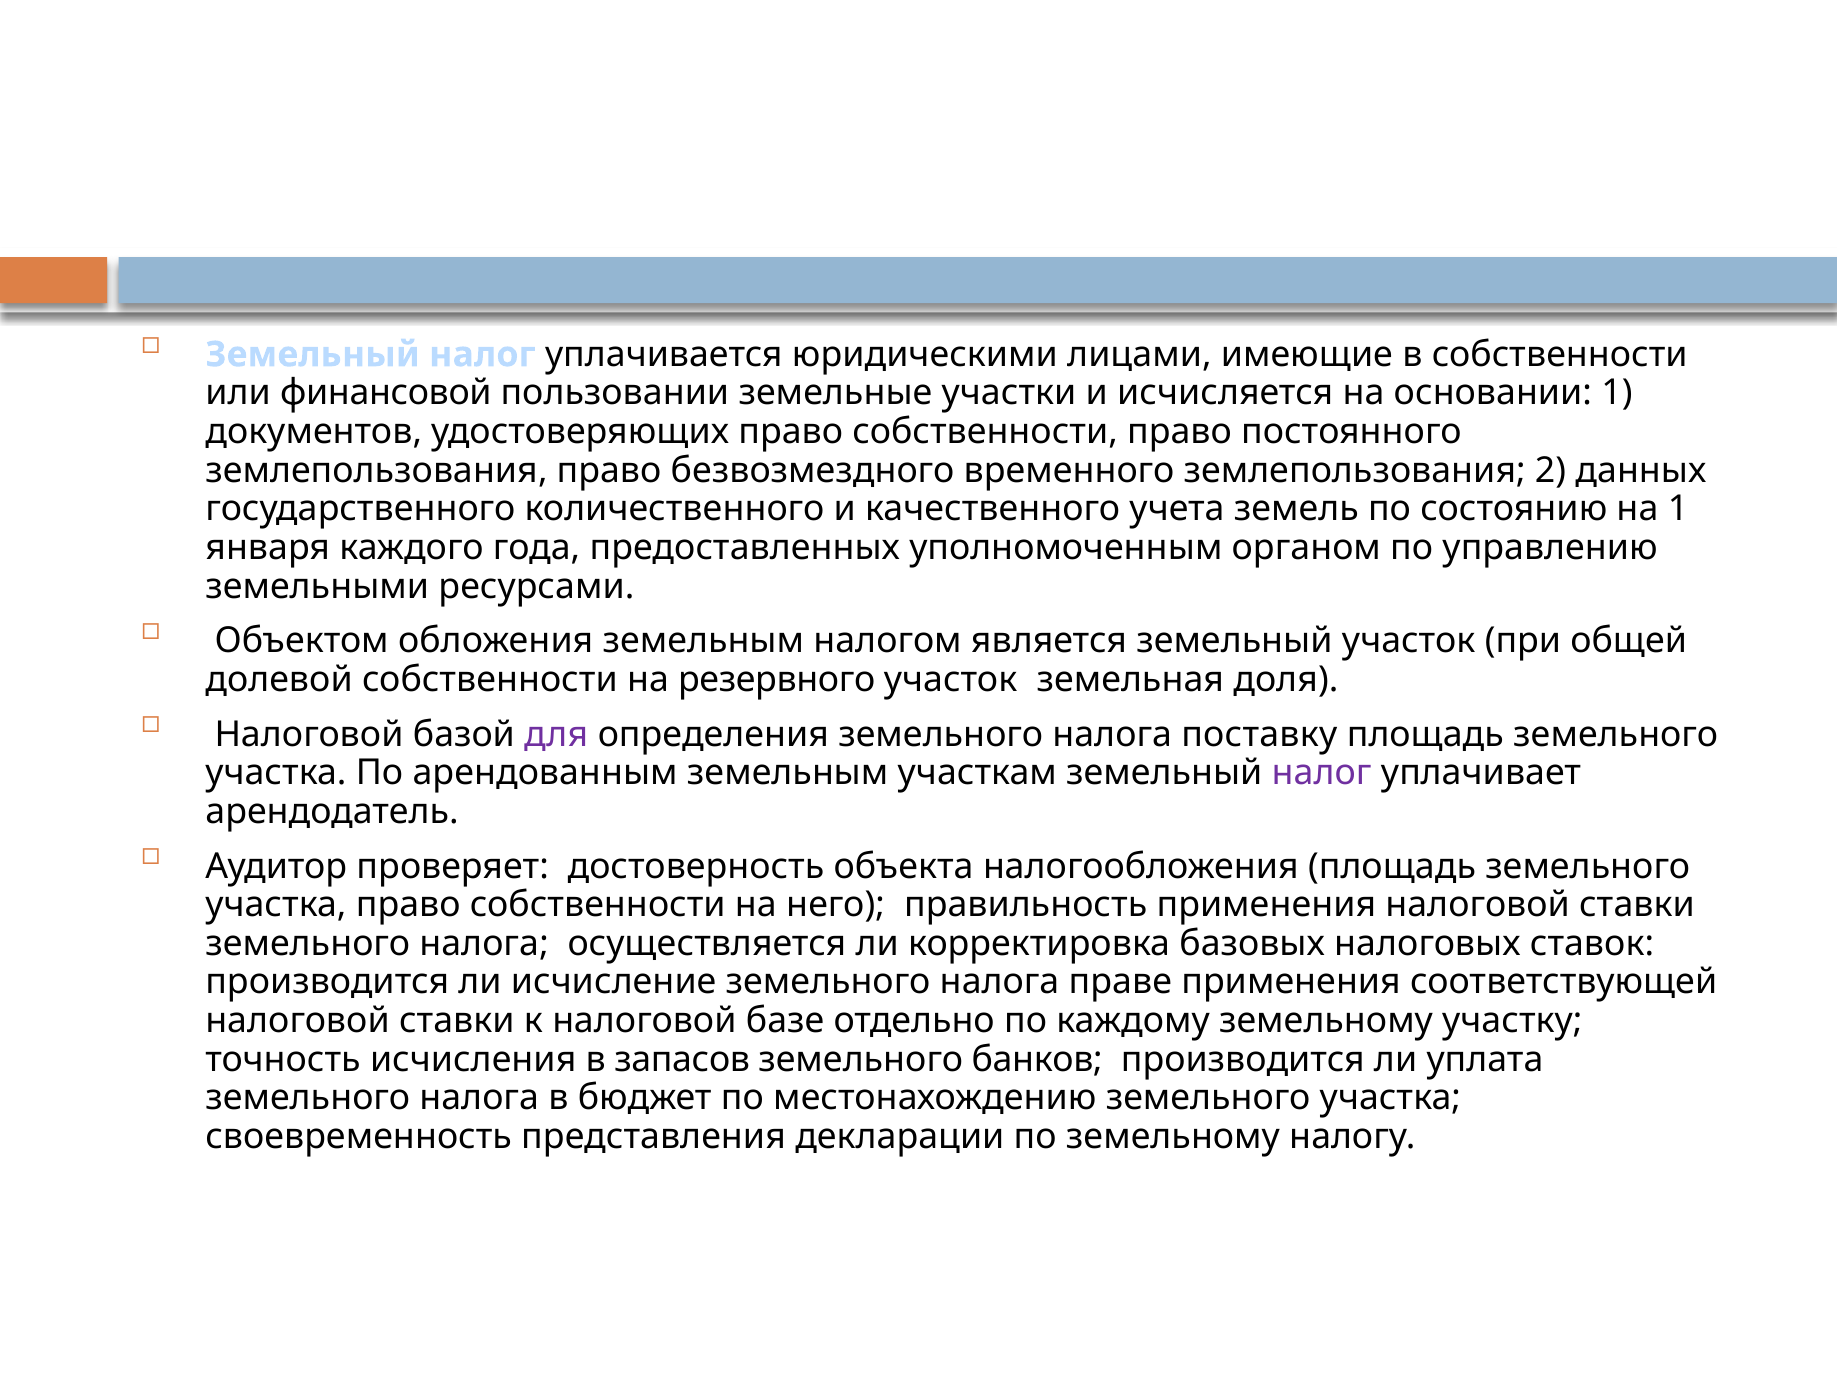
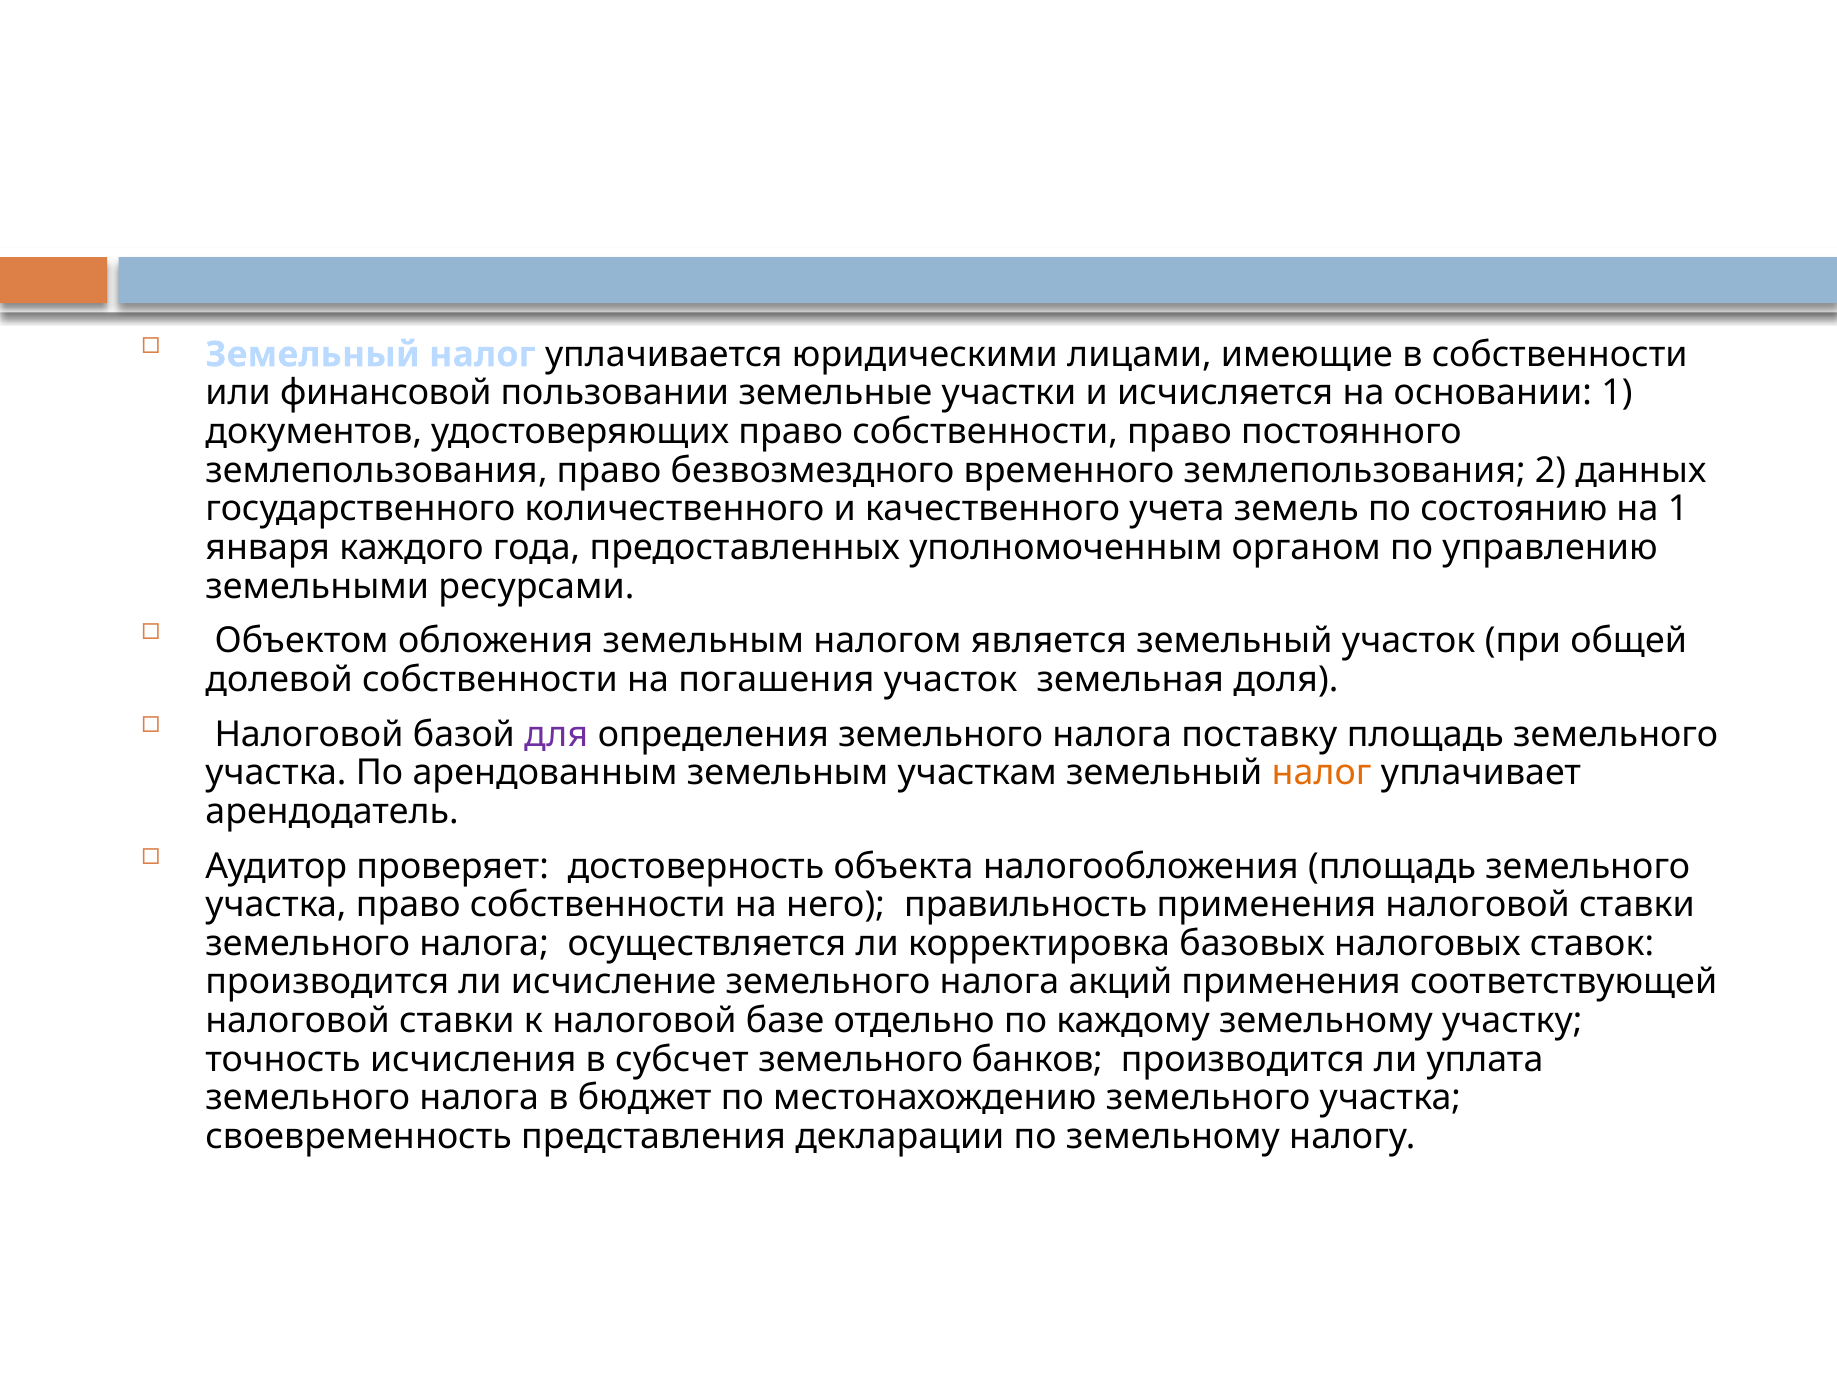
резервного: резервного -> погашения (776, 679)
налог colour: purple -> orange (1322, 773)
праве: праве -> акций (1121, 982)
запасов: запасов -> субсчет (682, 1059)
